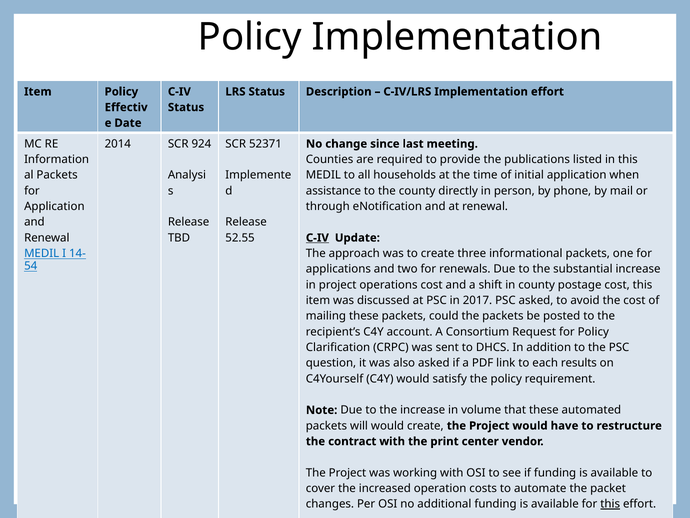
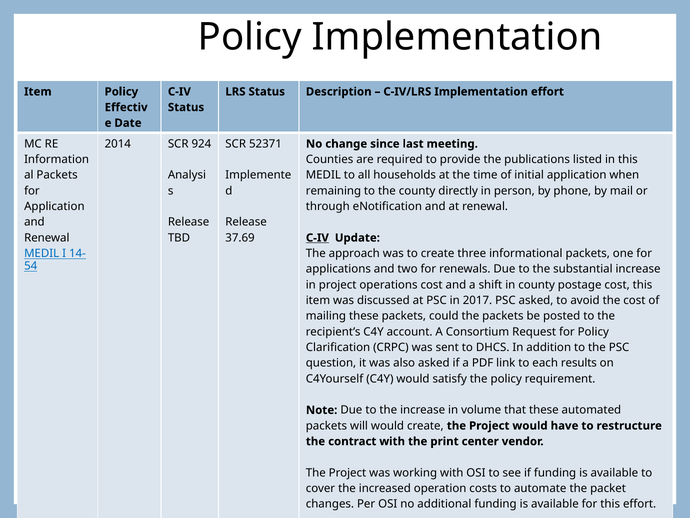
assistance: assistance -> remaining (333, 191)
52.55: 52.55 -> 37.69 (240, 238)
this underline: present -> none (610, 504)
